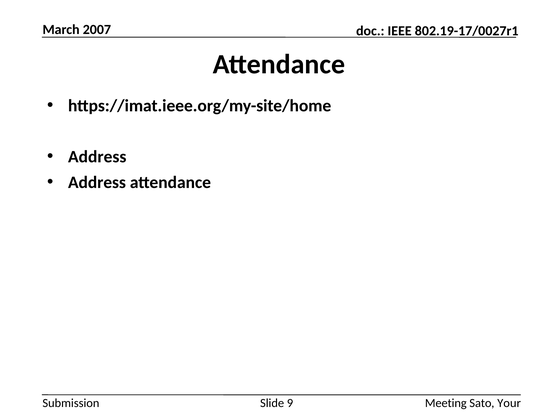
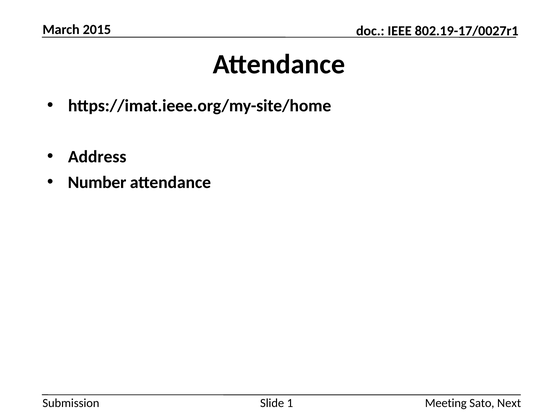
2007: 2007 -> 2015 (97, 30)
Address: Address -> Number (97, 183)
9: 9 -> 1 (290, 403)
Your: Your -> Next (509, 403)
